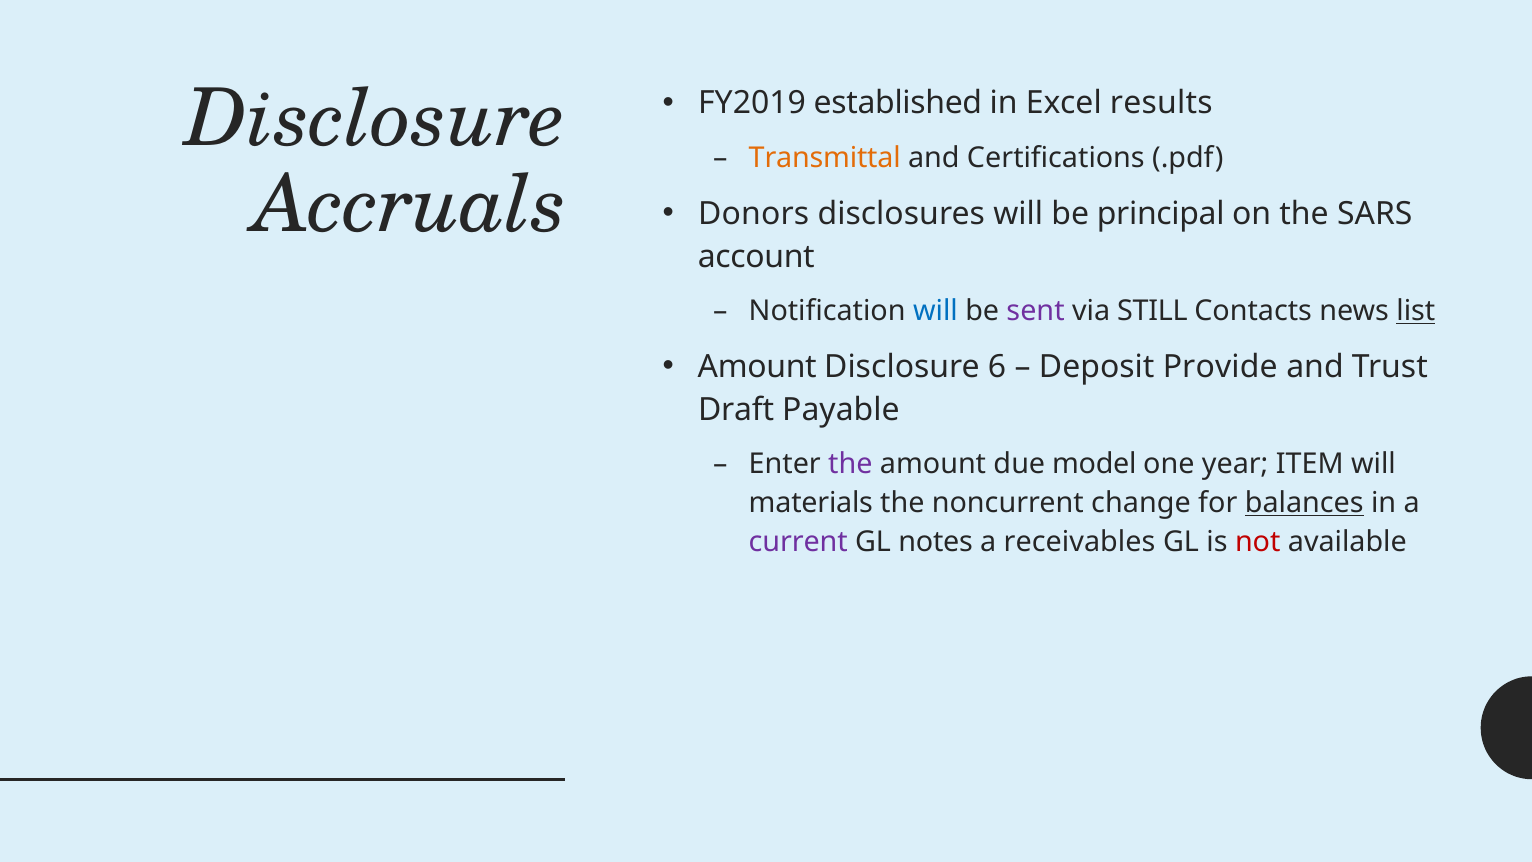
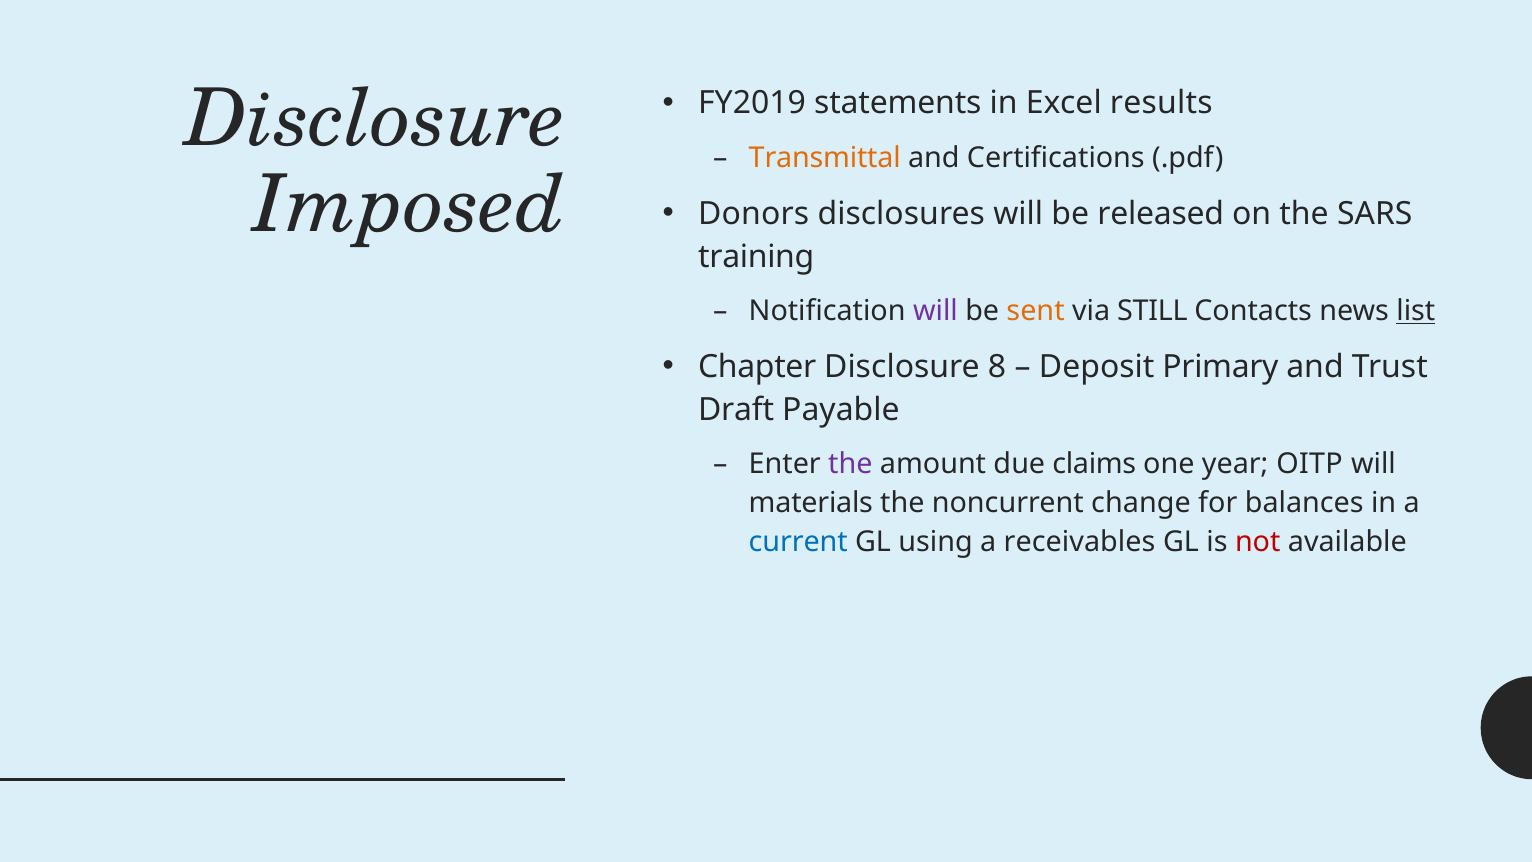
established: established -> statements (898, 103)
Accruals: Accruals -> Imposed (410, 205)
principal: principal -> released (1161, 214)
account: account -> training (756, 256)
will colour: blue -> purple (935, 311)
sent colour: purple -> orange (1036, 311)
Amount: Amount -> Chapter (757, 367)
6: 6 -> 8 (997, 367)
Provide: Provide -> Primary (1220, 367)
model: model -> claims (1094, 464)
ITEM: ITEM -> OITP (1310, 464)
balances underline: present -> none (1304, 503)
current colour: purple -> blue (798, 542)
notes: notes -> using (936, 542)
